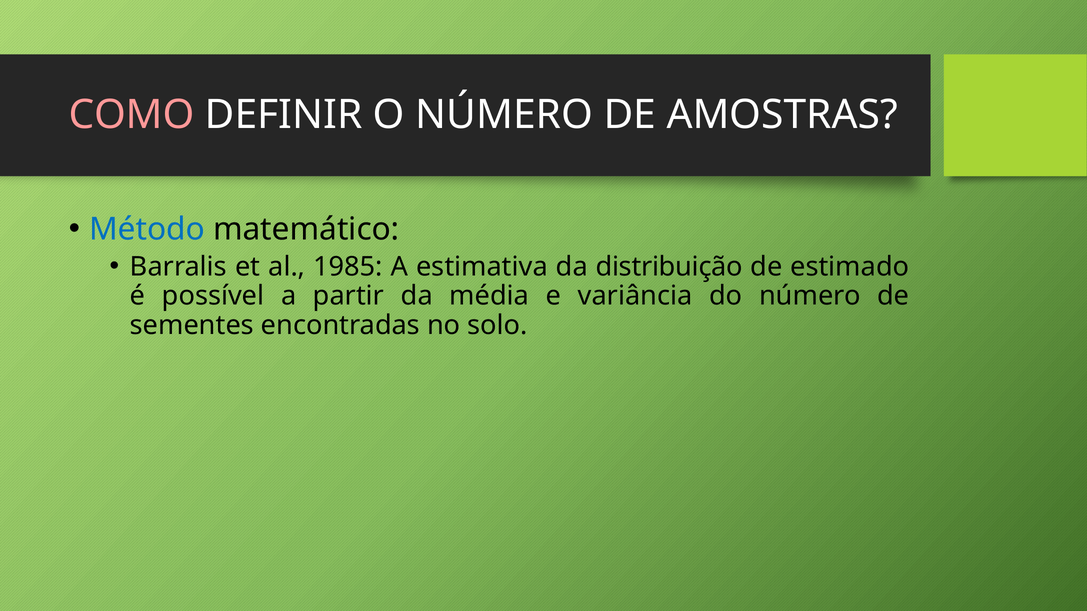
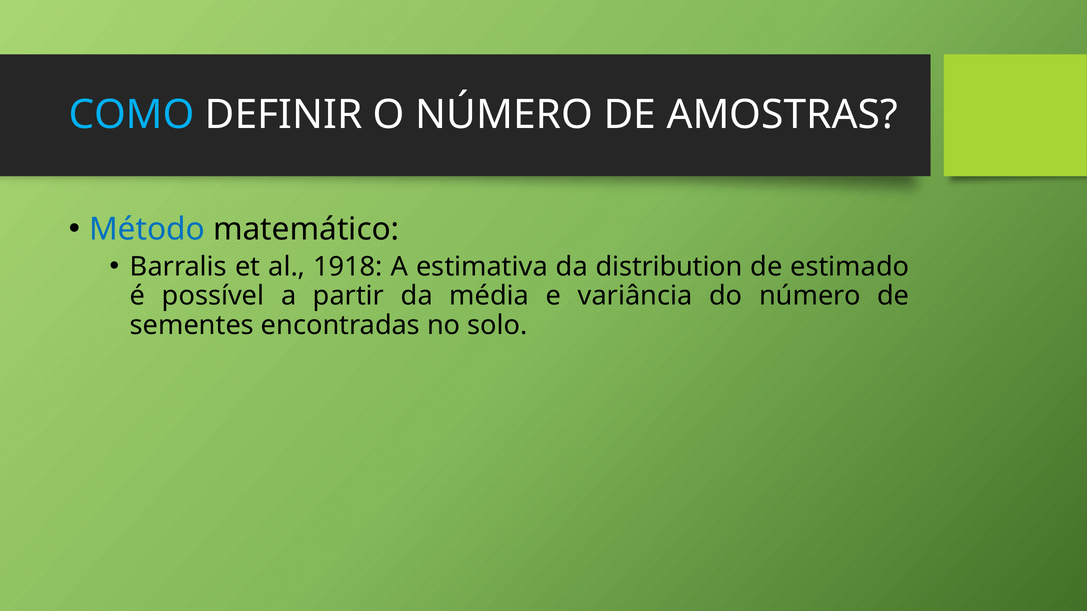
COMO colour: pink -> light blue (132, 115)
1985: 1985 -> 1918 (348, 267)
distribuição: distribuição -> distribution (669, 267)
